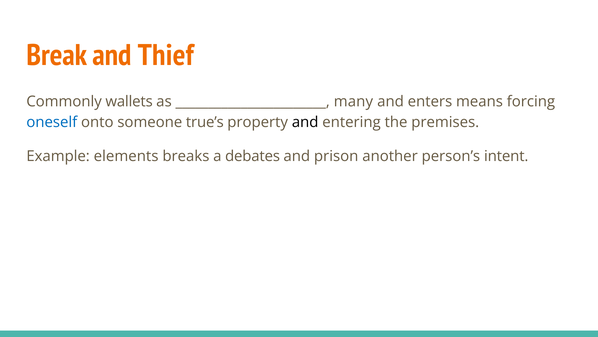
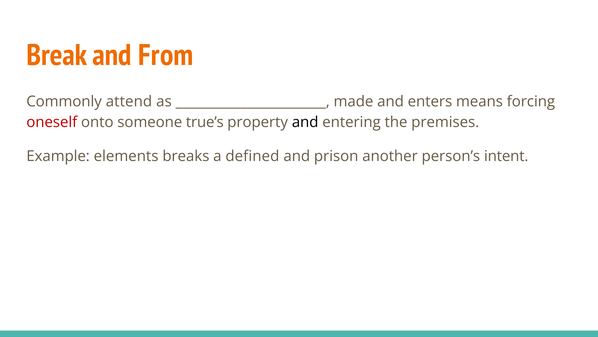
Thief: Thief -> From (166, 55)
wallets: wallets -> attend (129, 102)
many: many -> made (353, 102)
oneself colour: blue -> red (52, 122)
debates: debates -> defined (252, 156)
